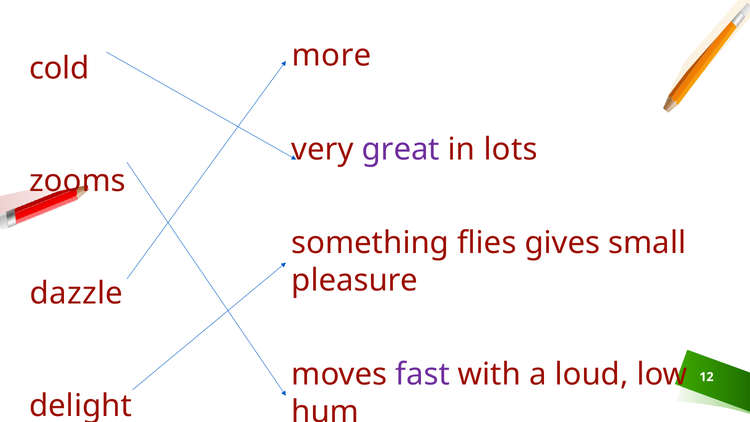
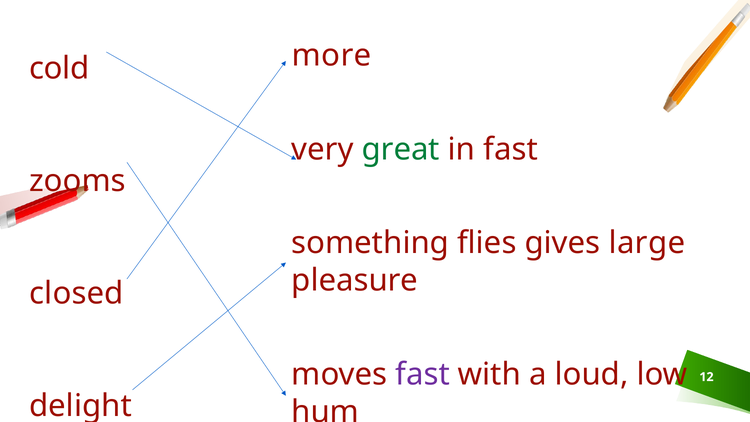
great colour: purple -> green (401, 149)
in lots: lots -> fast (511, 149)
small: small -> large (647, 243)
dazzle: dazzle -> closed (76, 293)
